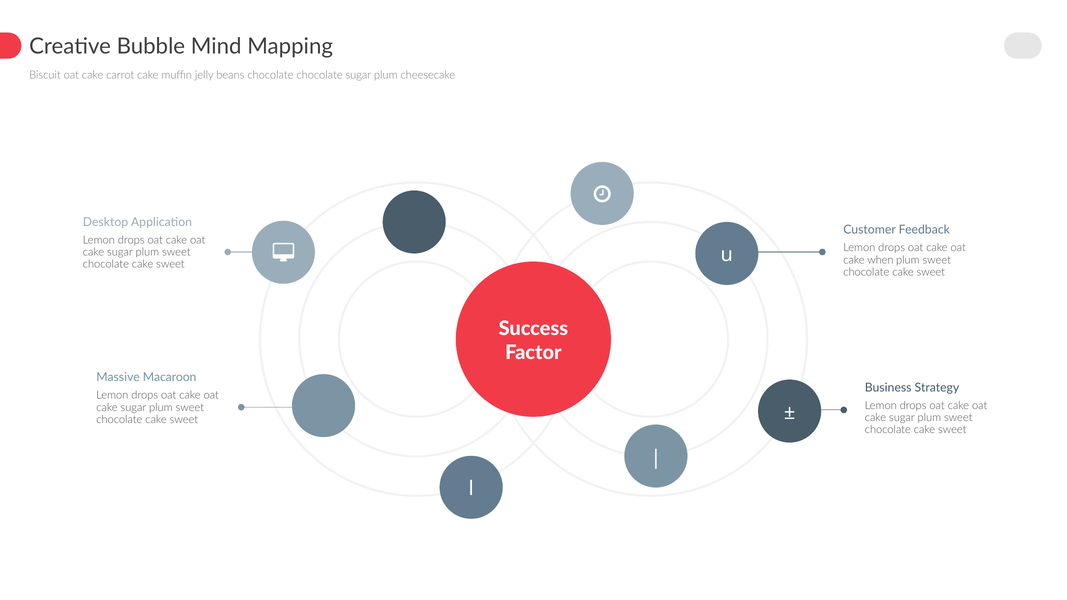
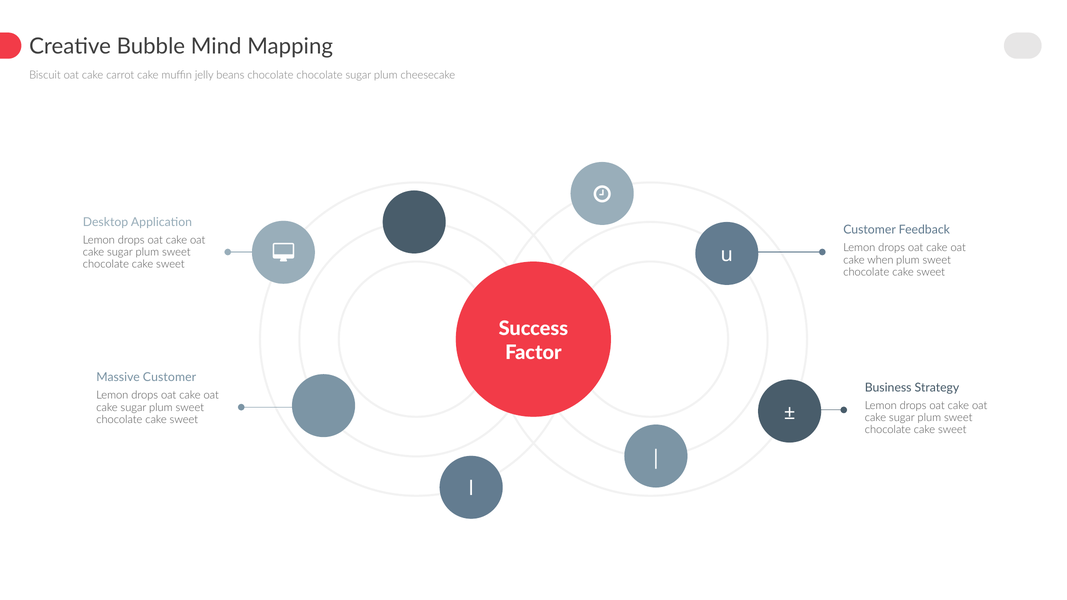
Massive Macaroon: Macaroon -> Customer (170, 377)
